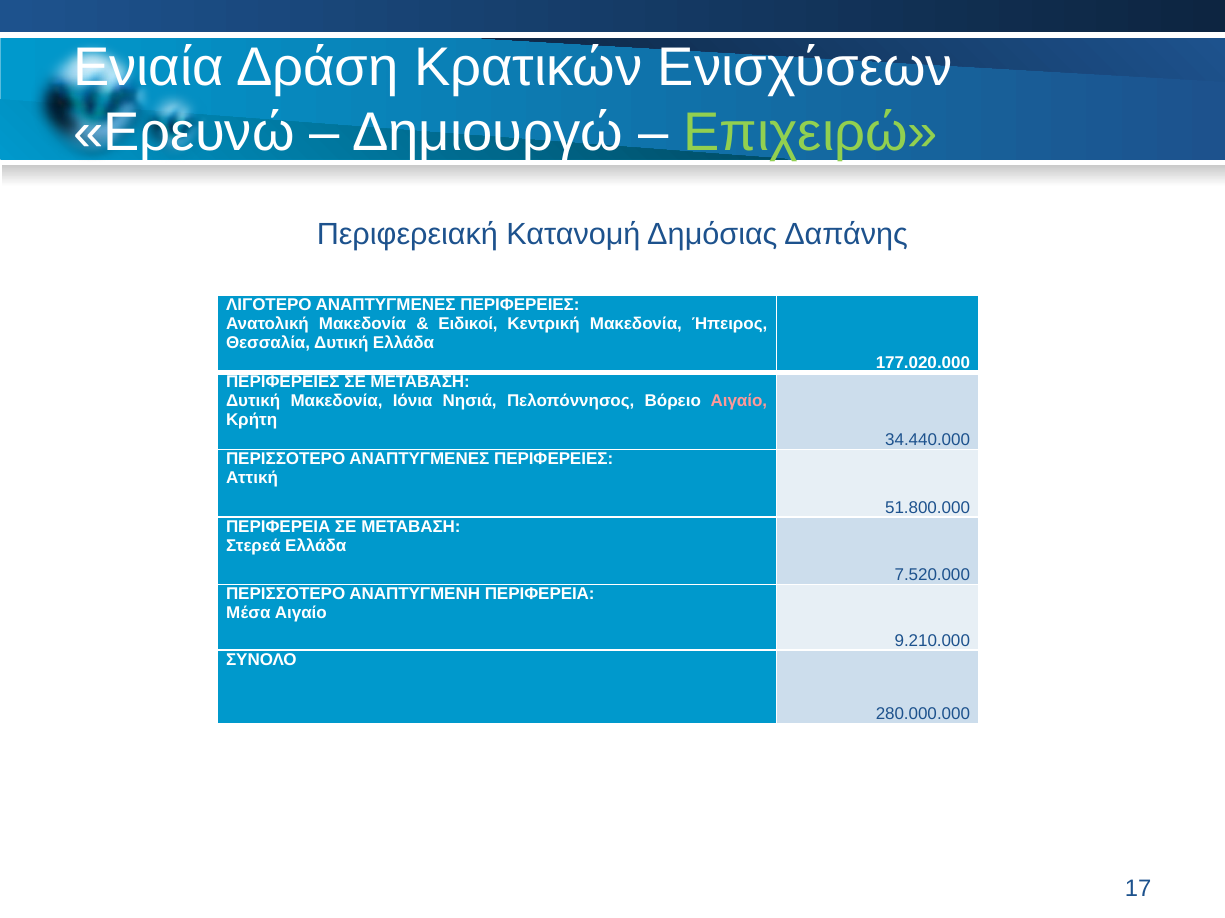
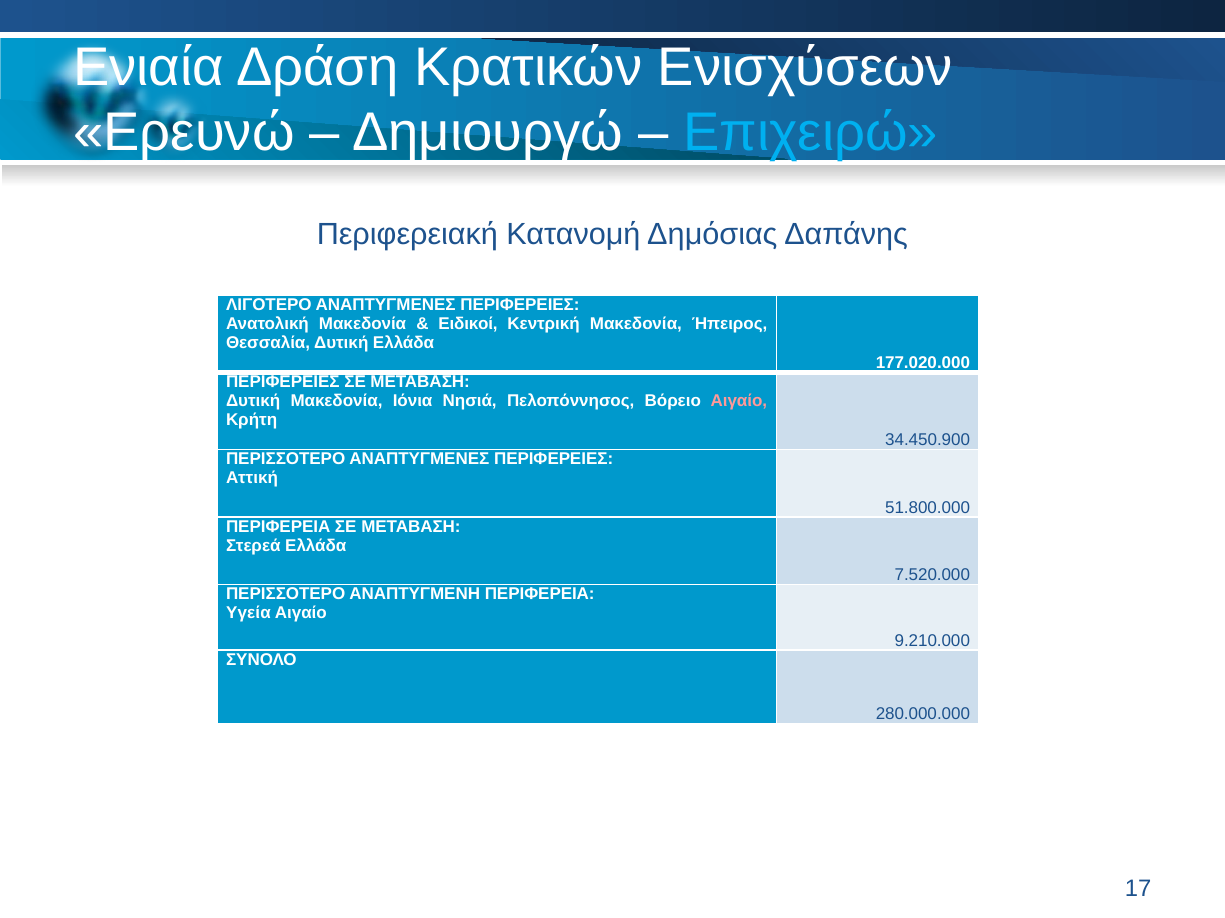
Επιχειρώ colour: light green -> light blue (811, 133)
34.440.000: 34.440.000 -> 34.450.900 (928, 440)
Μέσα: Μέσα -> Υγεία (248, 613)
